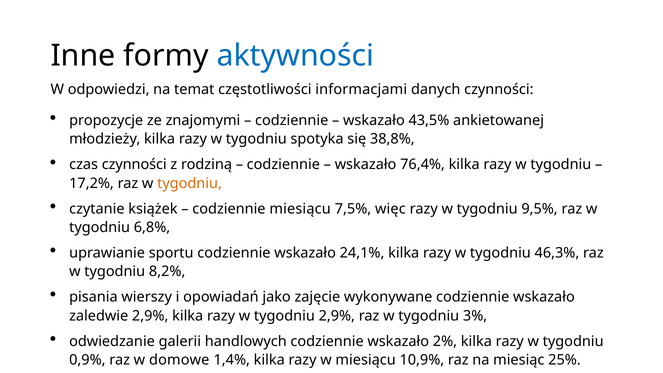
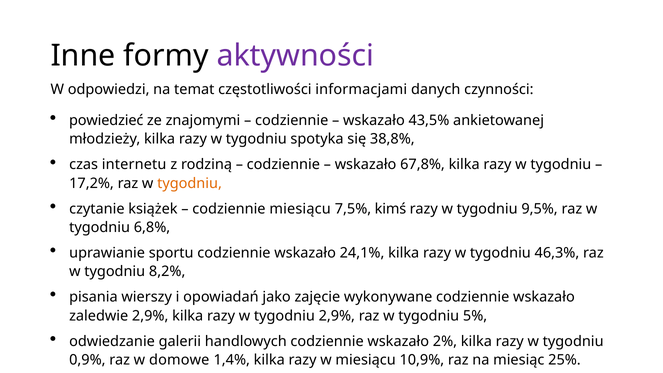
aktywności colour: blue -> purple (295, 56)
propozycje: propozycje -> powiedzieć (106, 121)
czas czynności: czynności -> internetu (134, 165)
76,4%: 76,4% -> 67,8% (423, 165)
więc: więc -> kimś (391, 209)
3%: 3% -> 5% (475, 316)
